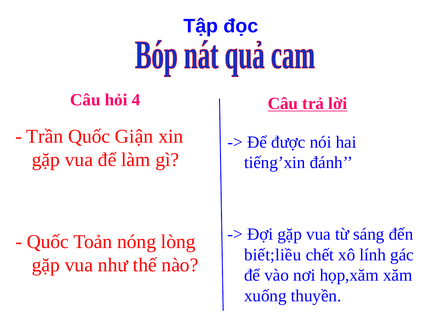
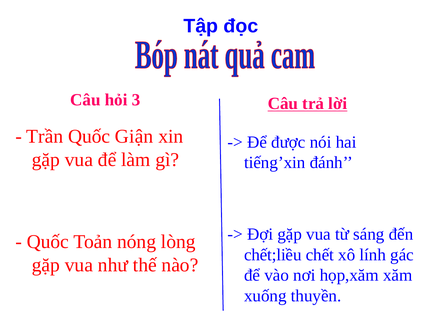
4: 4 -> 3 (136, 100)
biết;liều: biết;liều -> chết;liều (273, 255)
